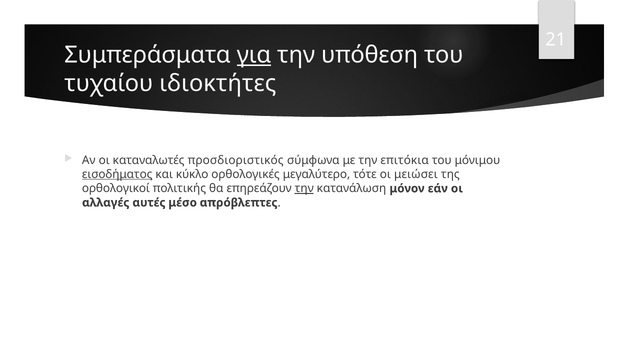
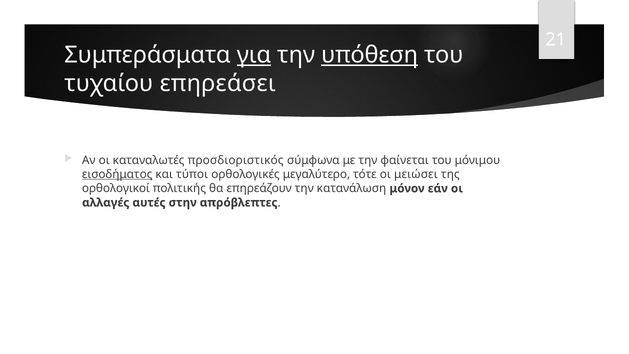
υπόθεση underline: none -> present (370, 55)
ιδιοκτήτες: ιδιοκτήτες -> επηρεάσει (218, 83)
επιτόκια: επιτόκια -> φαίνεται (405, 160)
κύκλο: κύκλο -> τύποι (192, 174)
την underline: present -> none (304, 188)
μέσο: μέσο -> στην (183, 203)
